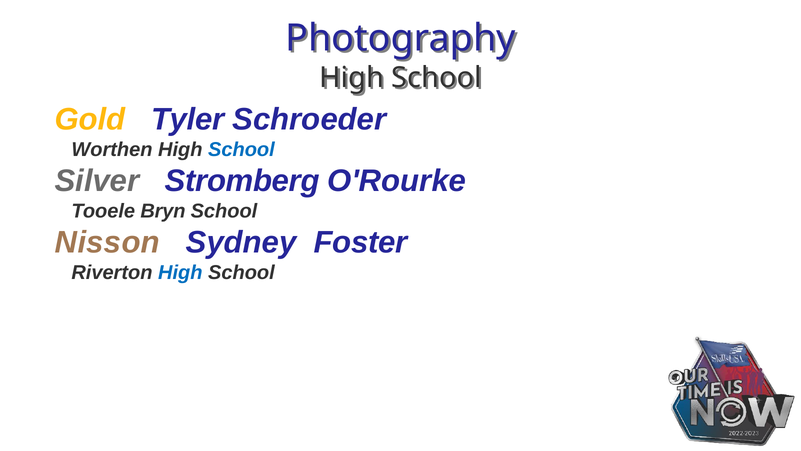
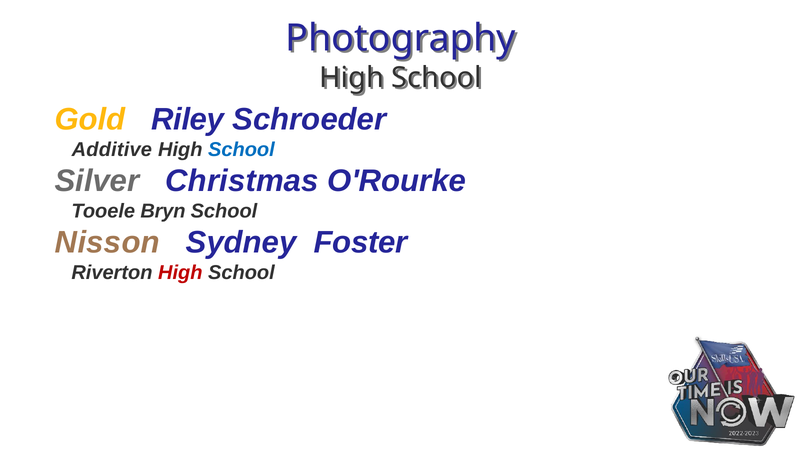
Tyler: Tyler -> Riley (188, 120)
Worthen: Worthen -> Additive (112, 149)
Stromberg: Stromberg -> Christmas (242, 181)
High colour: blue -> red (180, 272)
